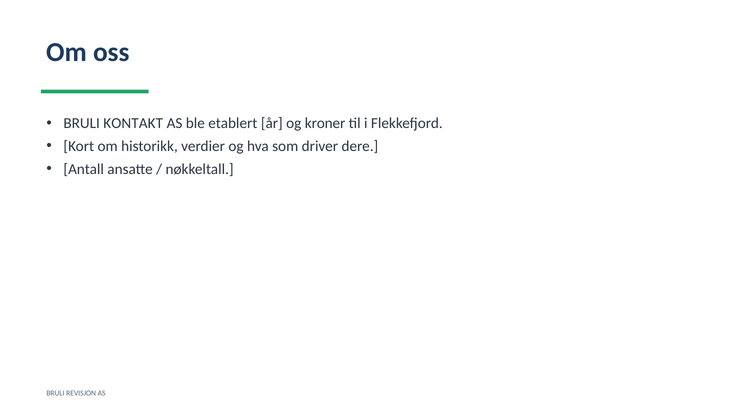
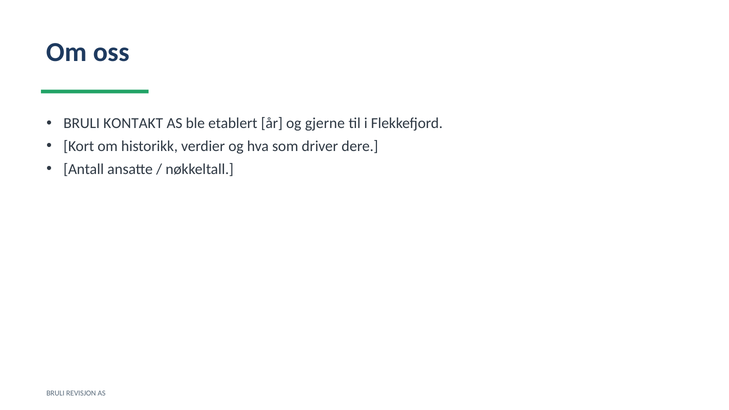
kroner: kroner -> gjerne (325, 123)
